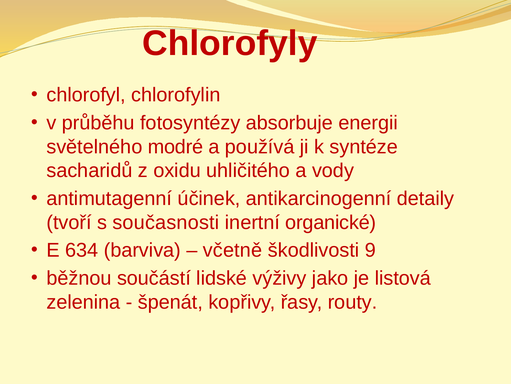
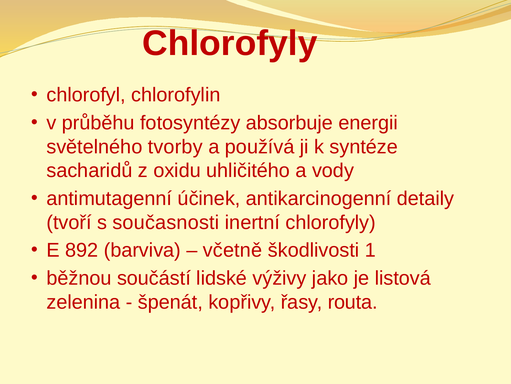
modré: modré -> tvorby (175, 147)
inertní organické: organické -> chlorofyly (331, 222)
634: 634 -> 892 (82, 250)
9: 9 -> 1 (370, 250)
routy: routy -> routa (353, 302)
